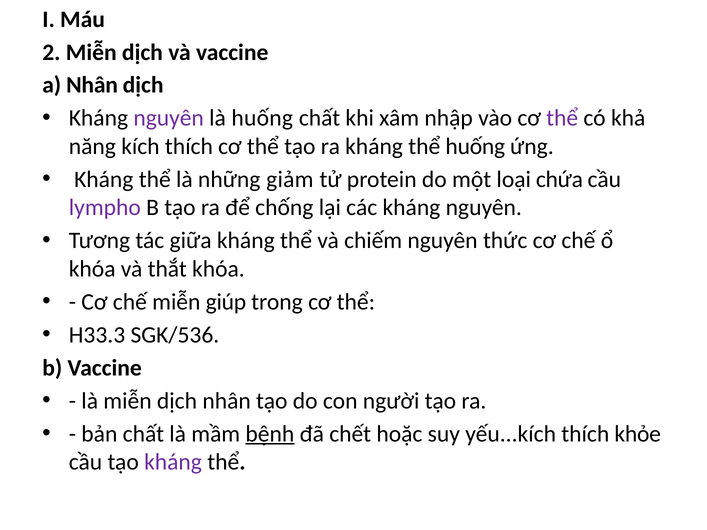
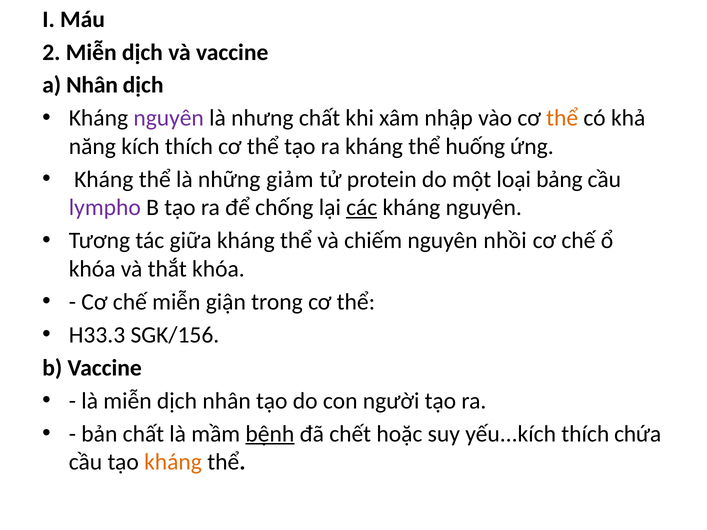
là huống: huống -> nhưng (262, 118)
thể colour: purple -> orange (562, 118)
chứa: chứa -> bảng (559, 179)
các underline: none -> present (362, 208)
thức: thức -> nhồi (505, 241)
giúp: giúp -> giận (226, 302)
SGK/536: SGK/536 -> SGK/156 (175, 335)
khỏe: khỏe -> chứa (638, 434)
kháng colour: purple -> orange (173, 462)
